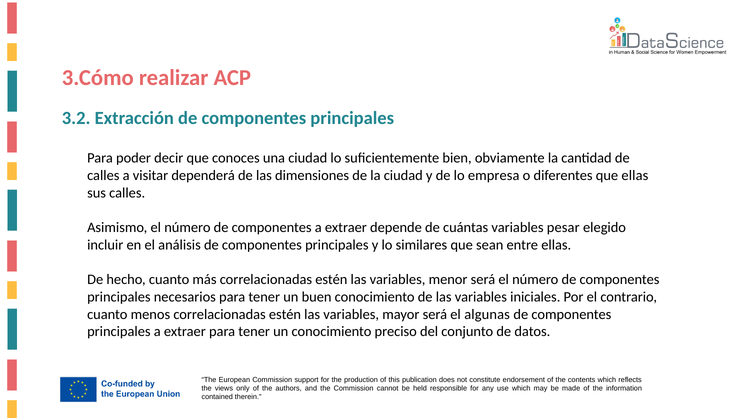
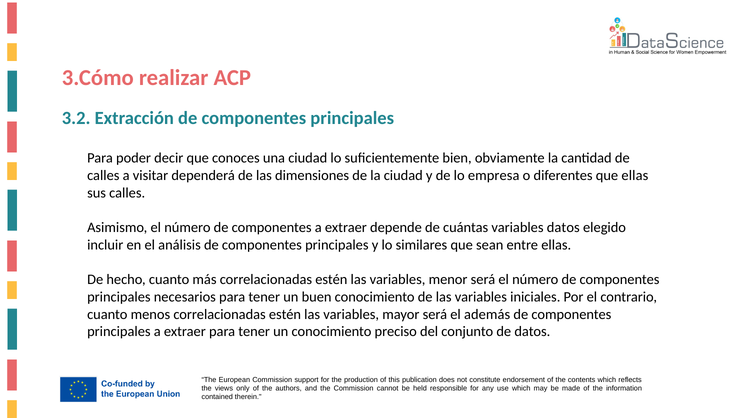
variables pesar: pesar -> datos (563, 227)
algunas: algunas -> además (487, 314)
